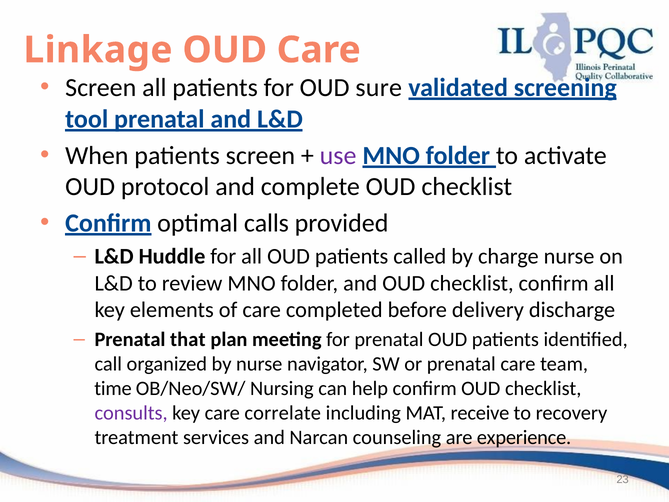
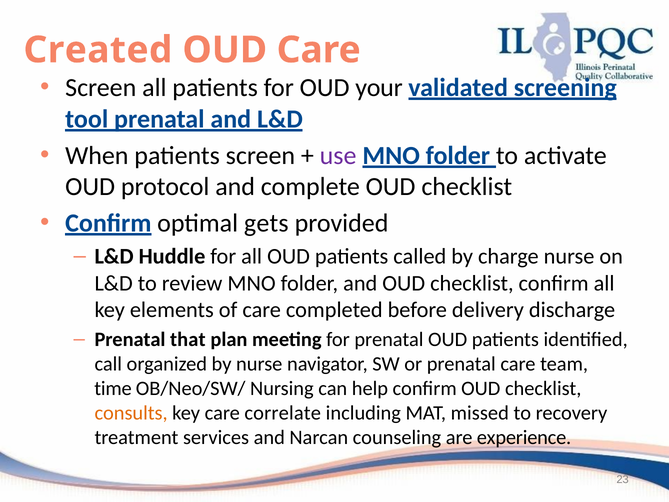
Linkage: Linkage -> Created (98, 50)
sure: sure -> your (379, 88)
calls: calls -> gets (266, 223)
consults colour: purple -> orange (131, 413)
receive: receive -> missed (480, 413)
